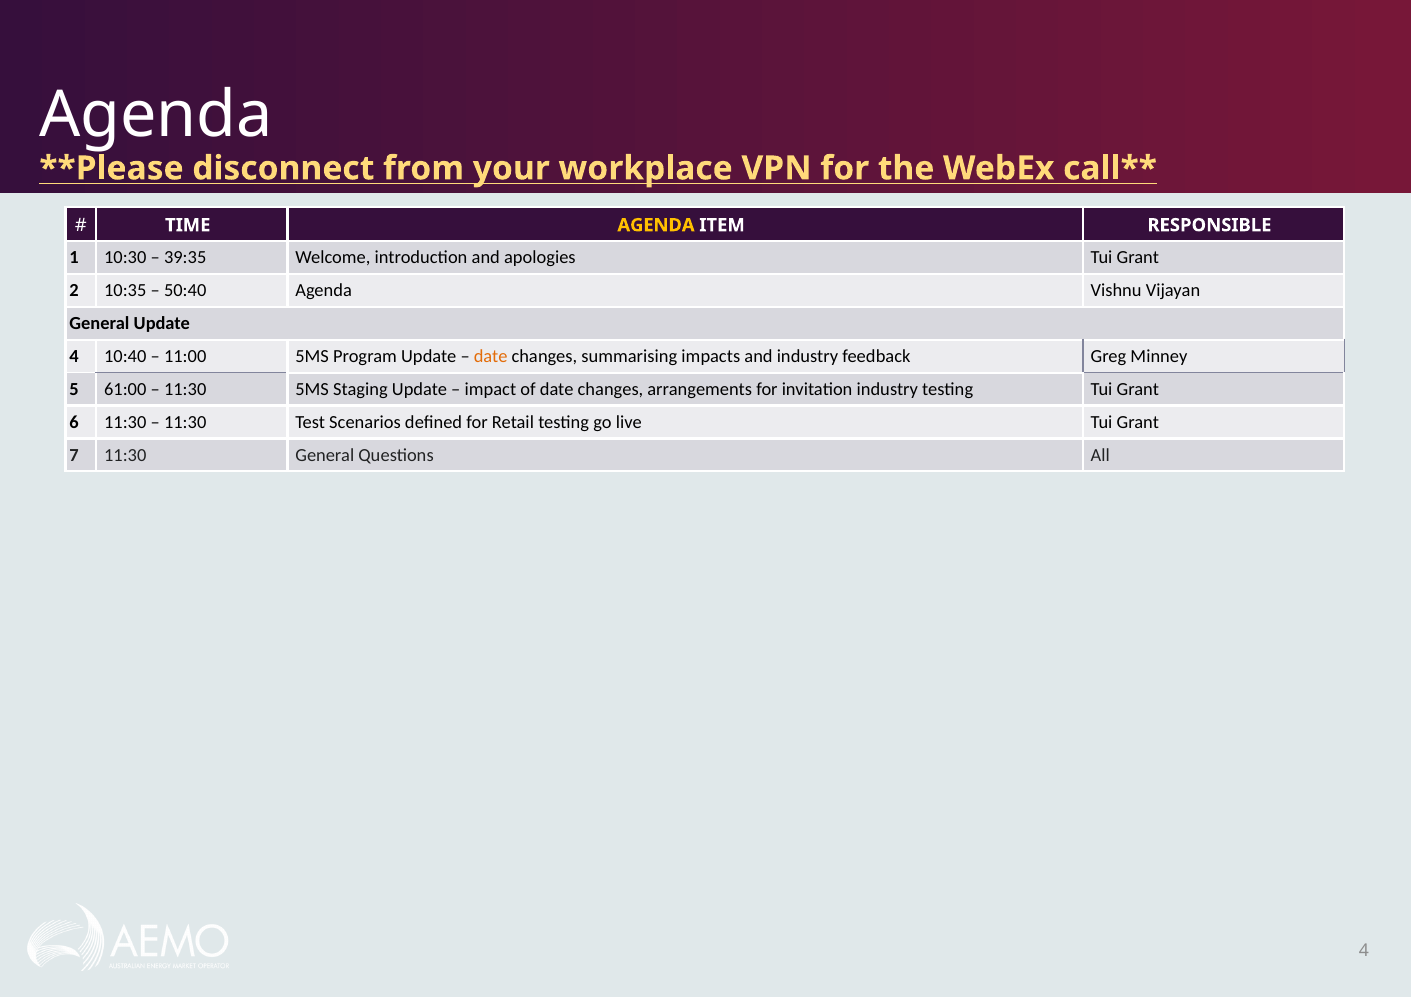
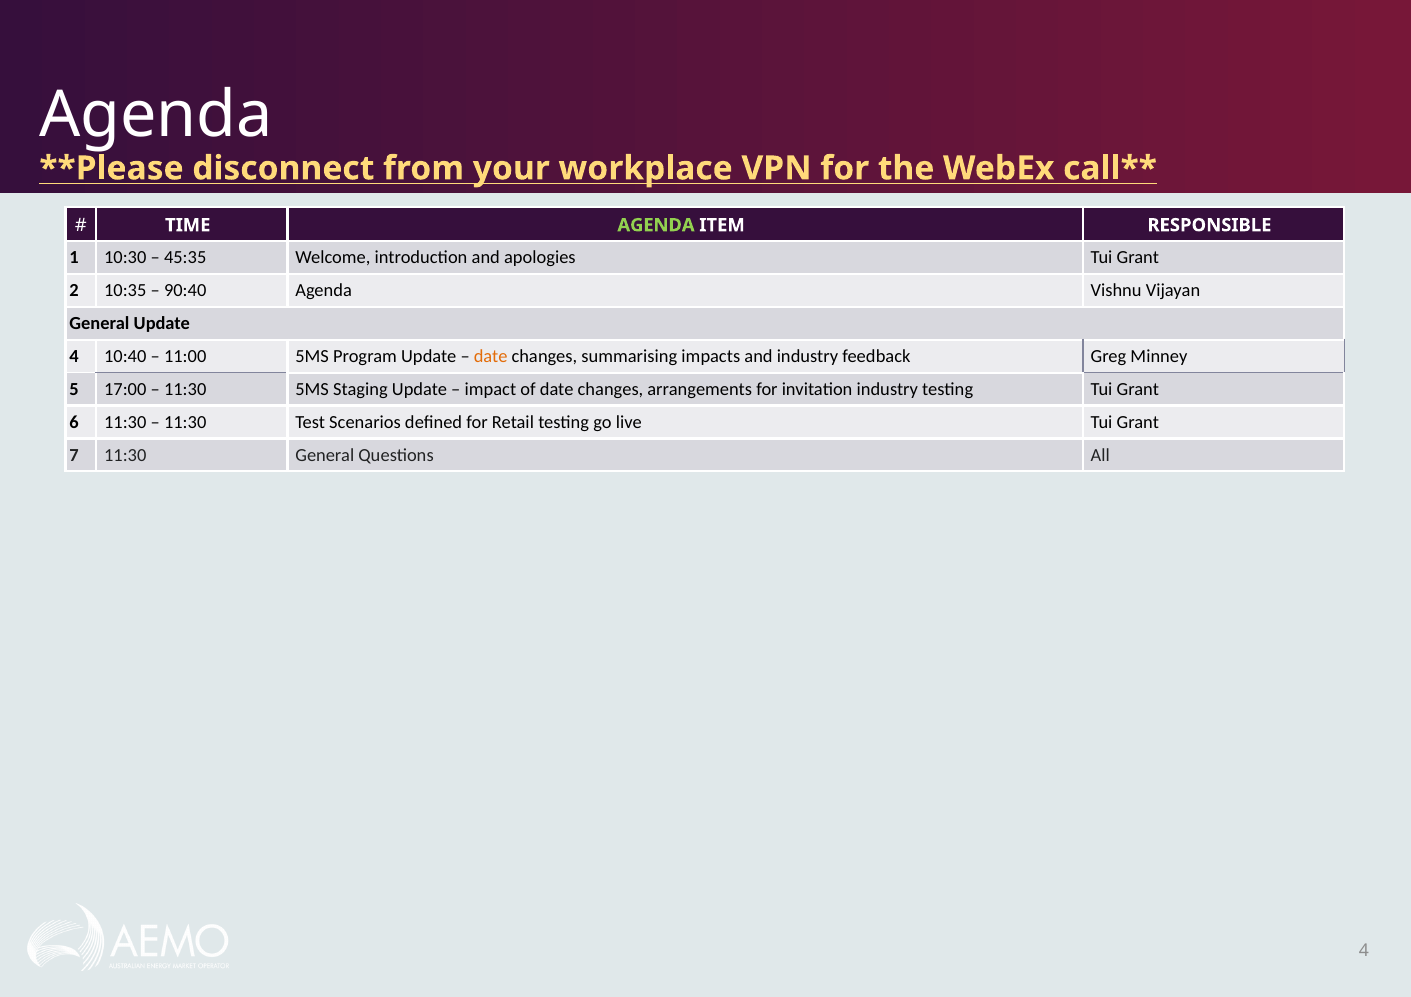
AGENDA colour: yellow -> light green (656, 225)
39:35: 39:35 -> 45:35 (185, 258)
50:40: 50:40 -> 90:40 (185, 291)
61:00: 61:00 -> 17:00 (125, 390)
